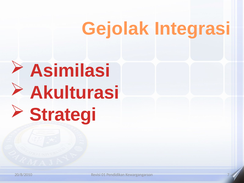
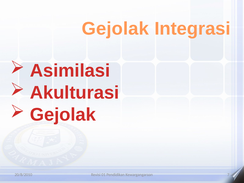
Strategi: Strategi -> Gejolak (63, 115)
